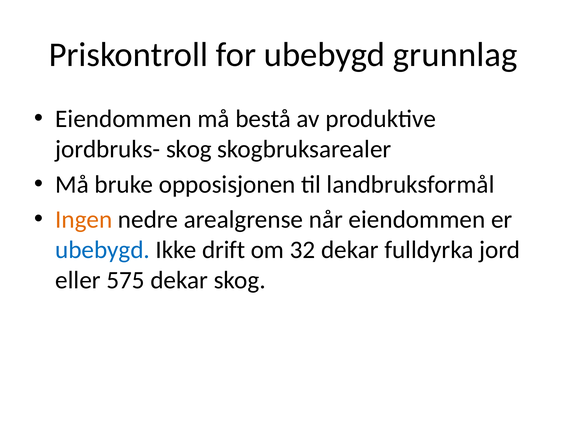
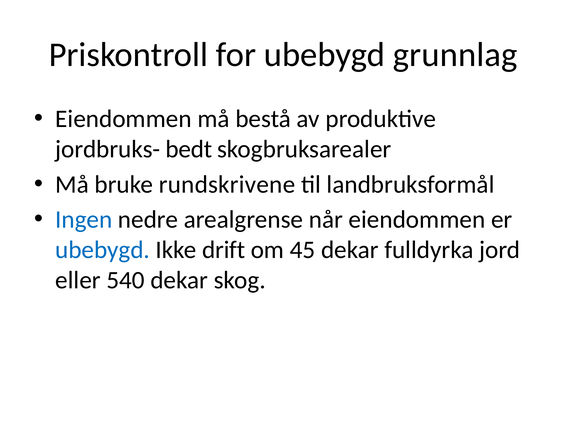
jordbruks- skog: skog -> bedt (189, 149)
opposisjonen: opposisjonen -> rundskrivene (227, 184)
Ingen colour: orange -> blue (84, 220)
32: 32 -> 45 (303, 250)
575: 575 -> 540 (126, 280)
